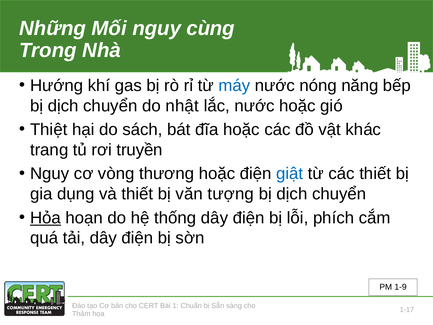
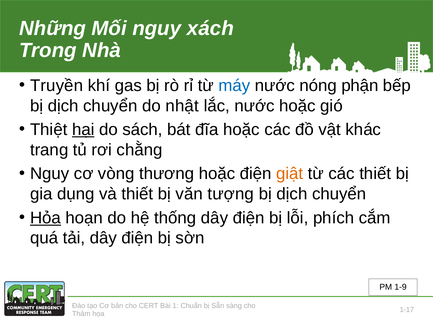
cùng: cùng -> xách (210, 28)
Hướng: Hướng -> Truyền (57, 85)
năng: năng -> phận (360, 85)
hại underline: none -> present (83, 130)
truyền: truyền -> chằng (140, 150)
giật colour: blue -> orange (290, 174)
